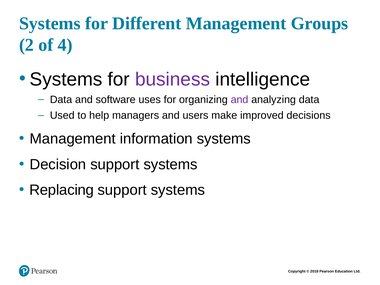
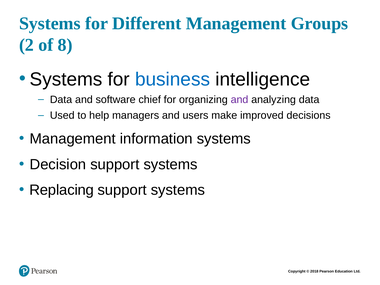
4: 4 -> 8 (65, 45)
business colour: purple -> blue (173, 79)
uses: uses -> chief (150, 100)
